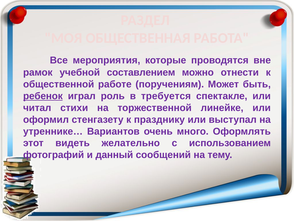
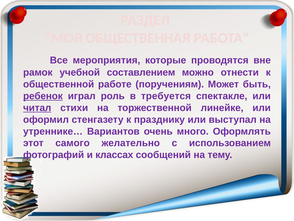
читал underline: none -> present (37, 108)
видеть: видеть -> самого (73, 143)
данный: данный -> классах (114, 155)
